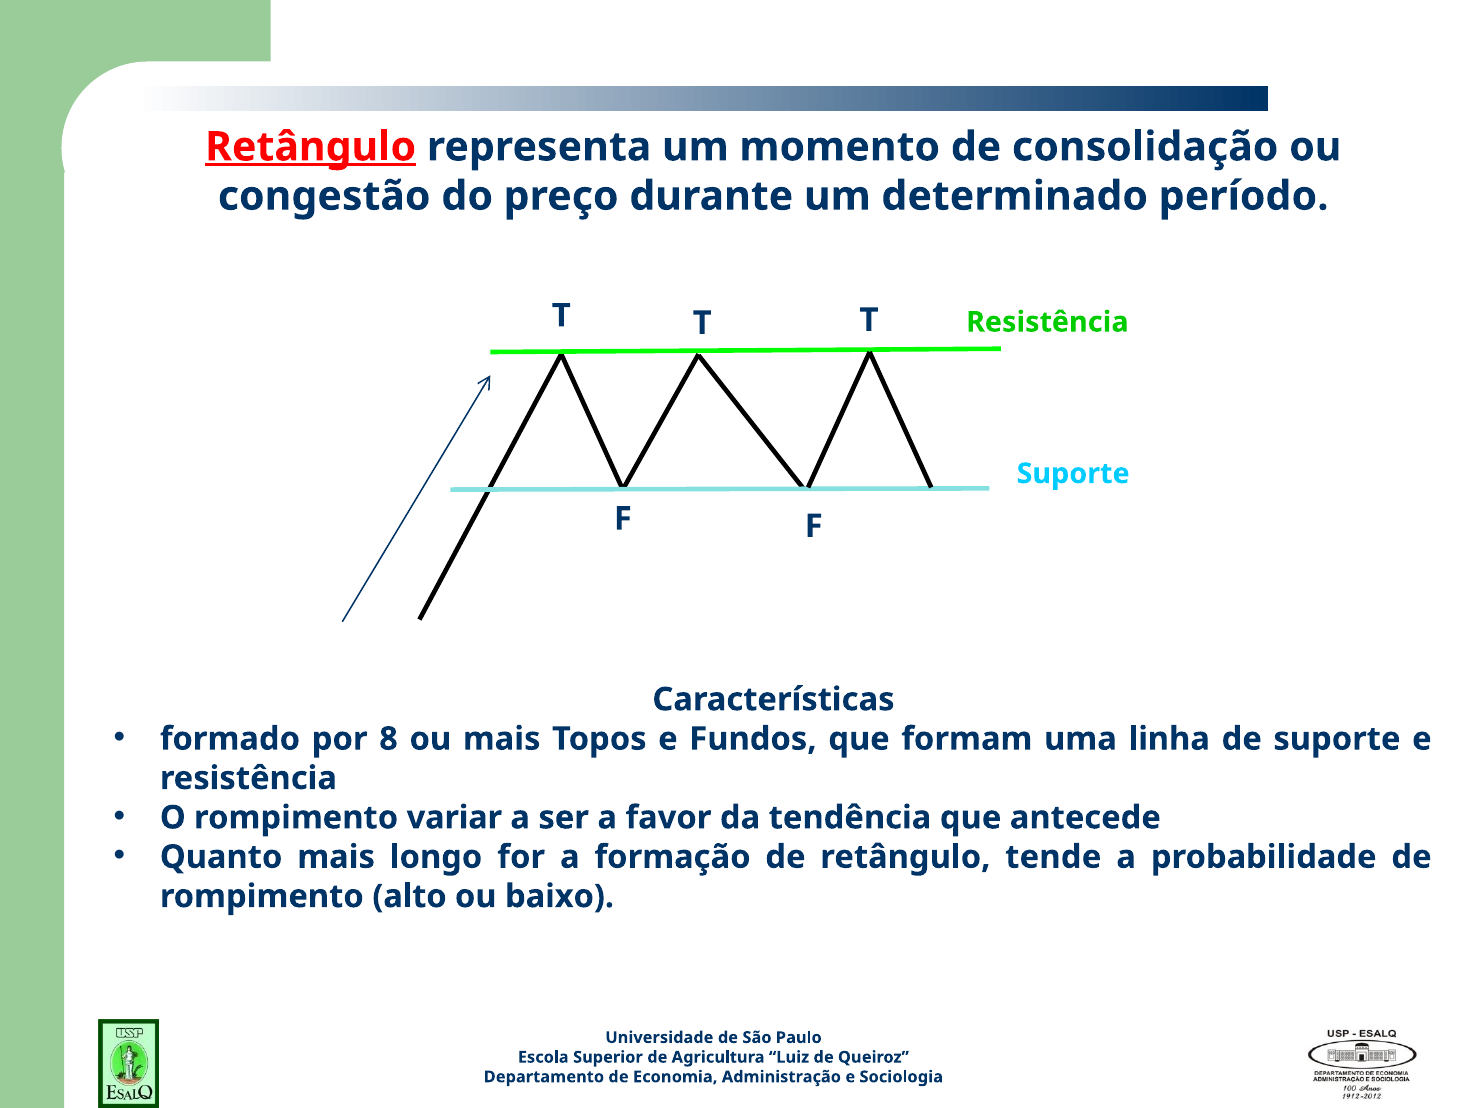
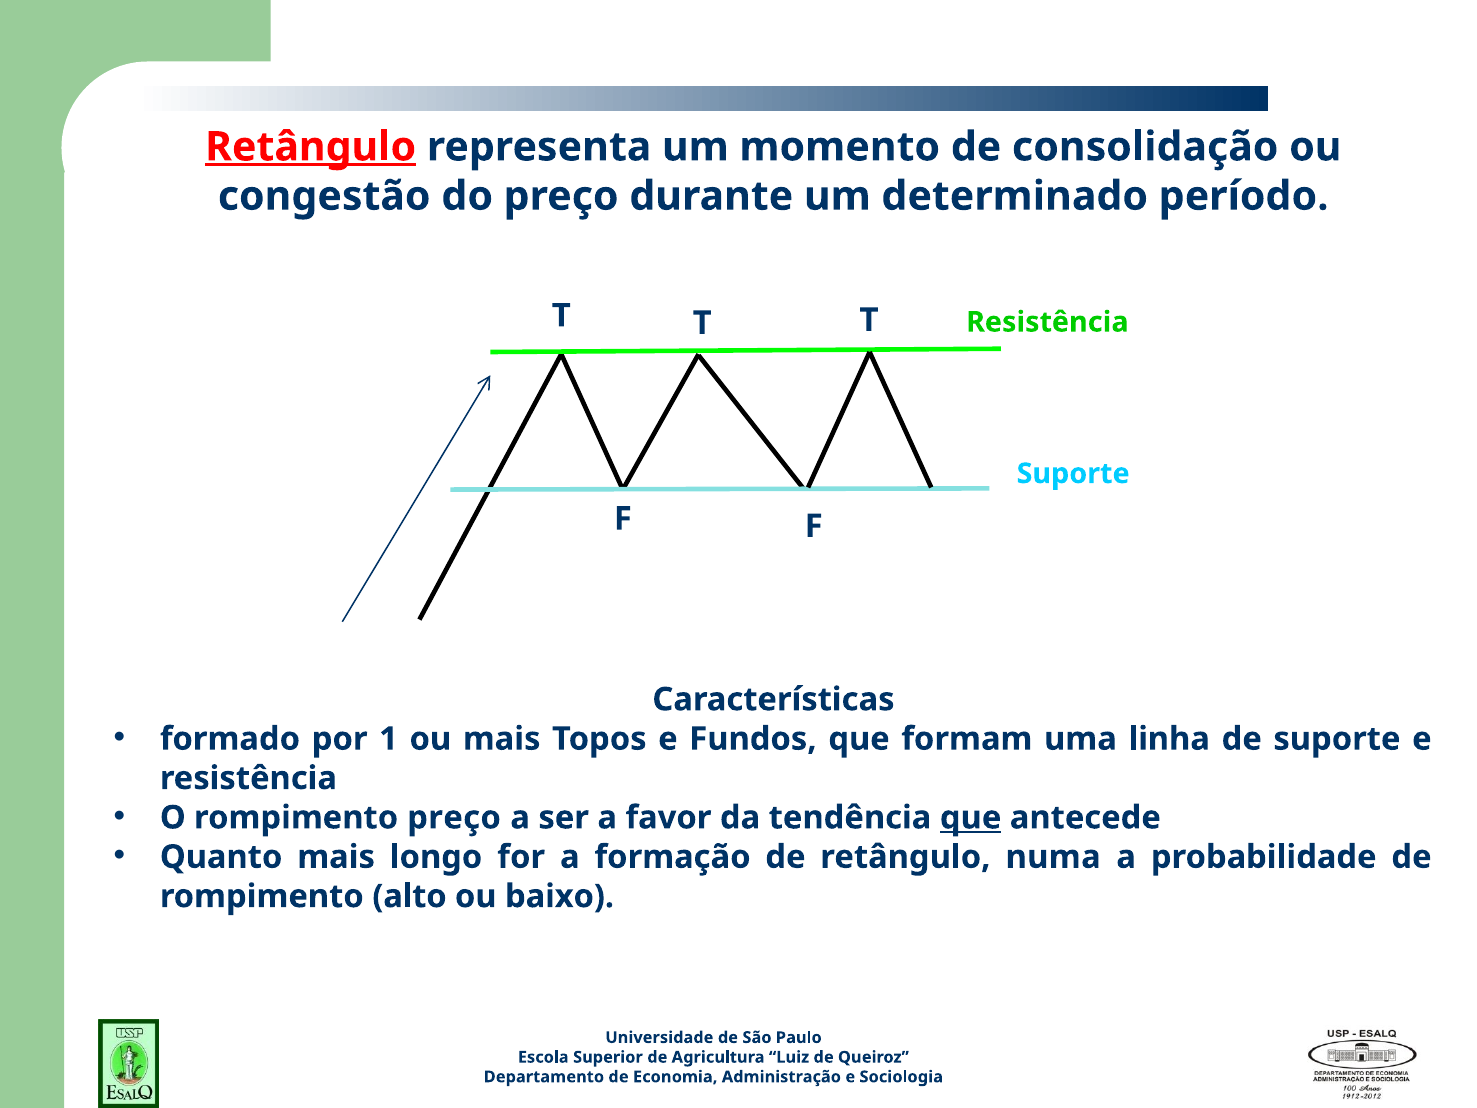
8: 8 -> 1 (389, 739)
rompimento variar: variar -> preço (454, 817)
que underline: none -> present (971, 817)
tende: tende -> numa (1053, 857)
